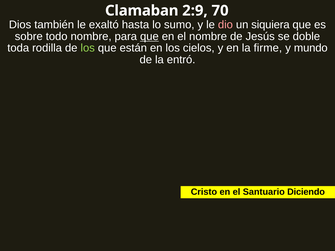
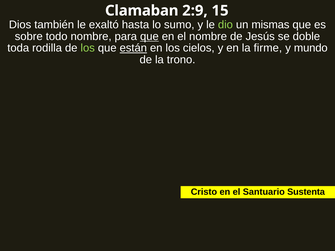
70: 70 -> 15 (220, 11)
dio colour: pink -> light green (225, 25)
siquiera: siquiera -> mismas (270, 25)
están underline: none -> present (133, 48)
entró: entró -> trono (181, 60)
Diciendo: Diciendo -> Sustenta (306, 192)
